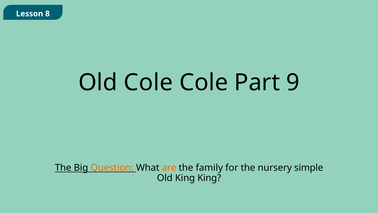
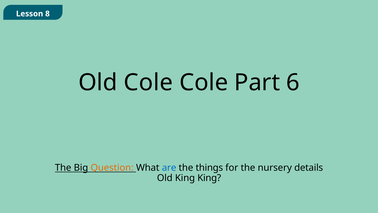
9: 9 -> 6 (293, 82)
are colour: orange -> blue (169, 167)
family: family -> things (209, 167)
simple: simple -> details (309, 167)
